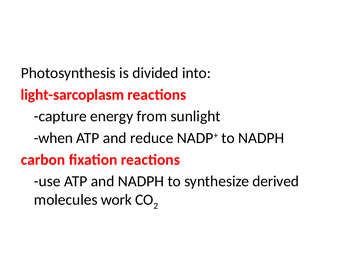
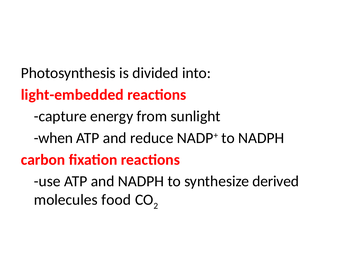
light-sarcoplasm: light-sarcoplasm -> light-embedded (72, 95)
work: work -> food (116, 200)
